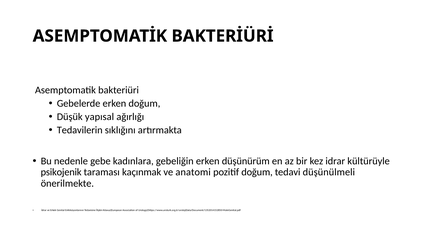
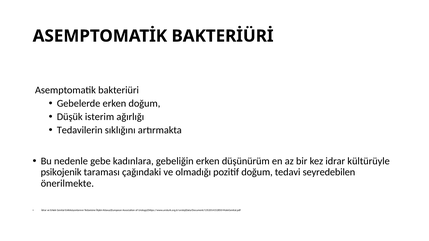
yapısal: yapısal -> isterim (100, 117)
kaçınmak: kaçınmak -> çağındaki (142, 172)
anatomi: anatomi -> olmadığı (193, 172)
düşünülmeli: düşünülmeli -> seyredebilen (329, 172)
